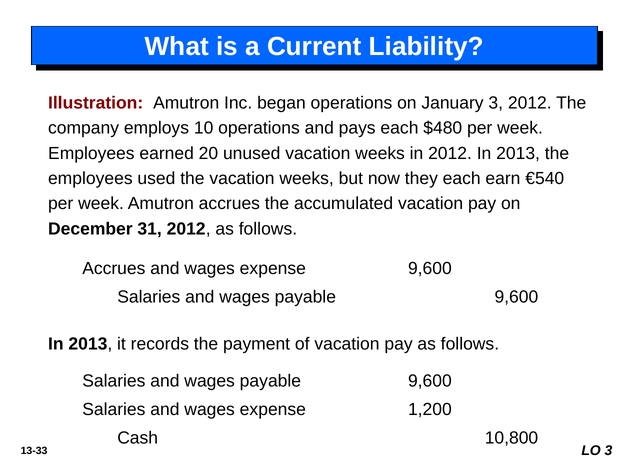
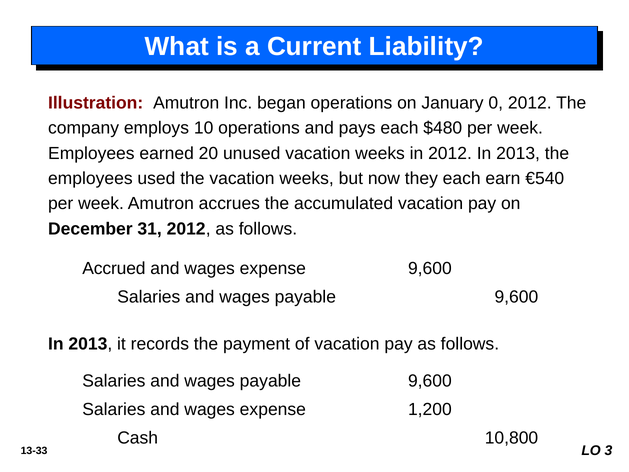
January 3: 3 -> 0 (496, 103)
Accrues: Accrues -> Accrued (114, 268)
